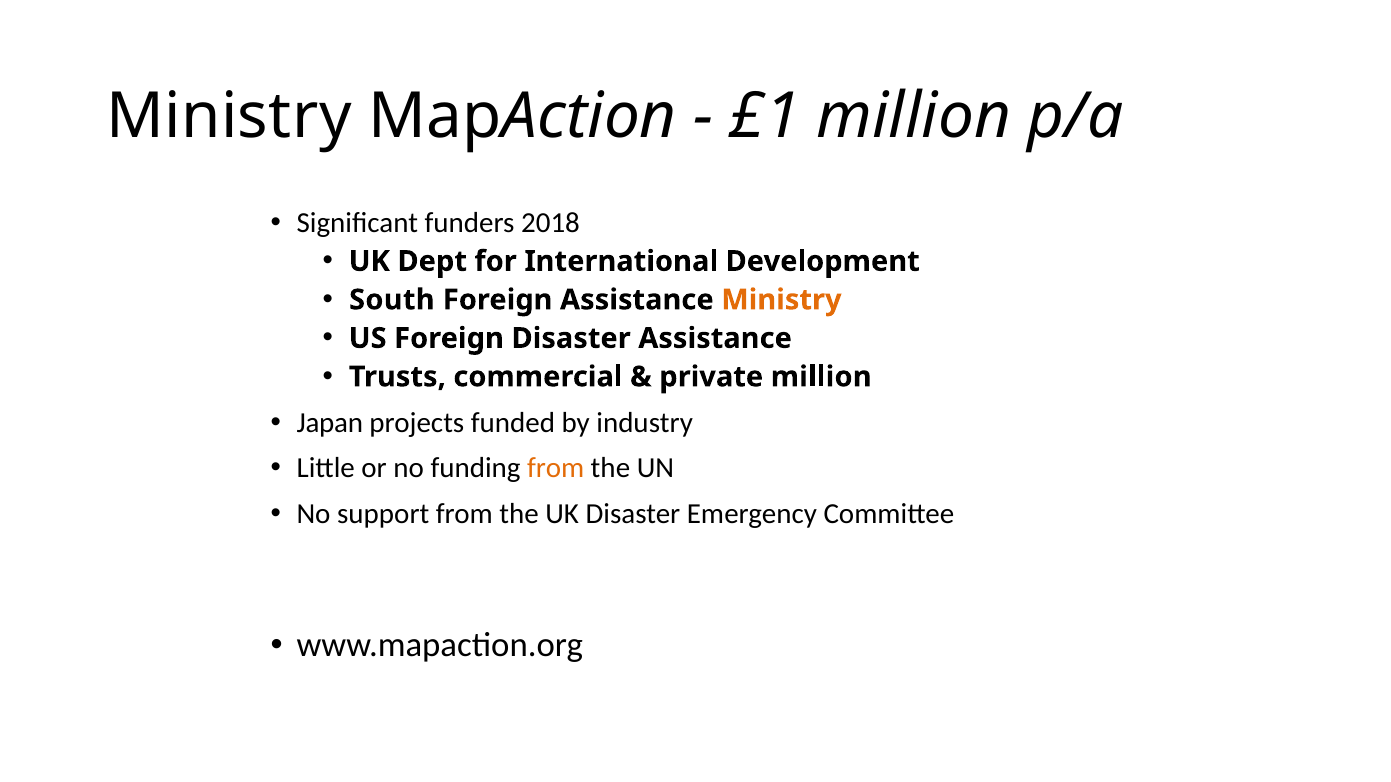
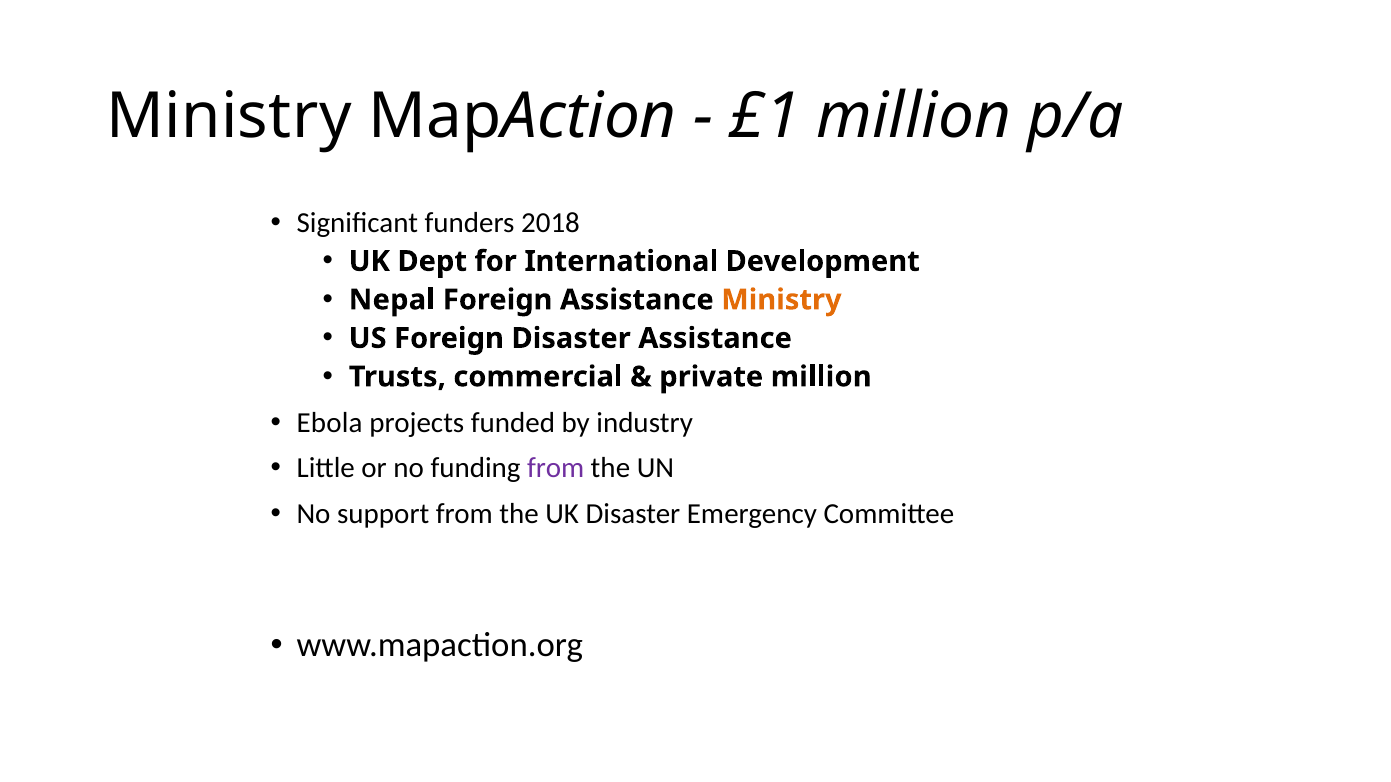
South: South -> Nepal (392, 300)
Japan: Japan -> Ebola (330, 423)
from colour: orange -> purple (556, 469)
